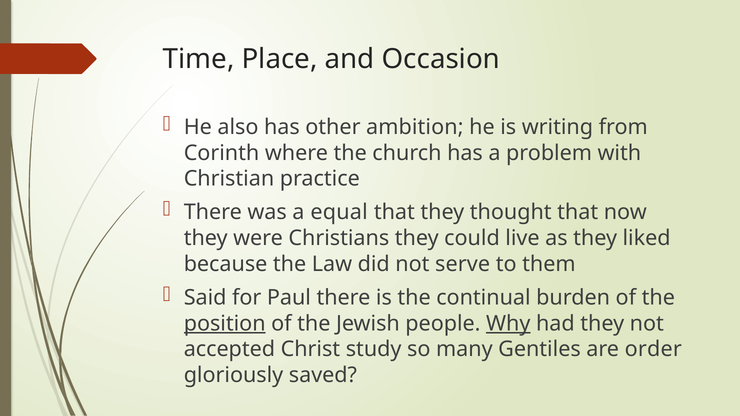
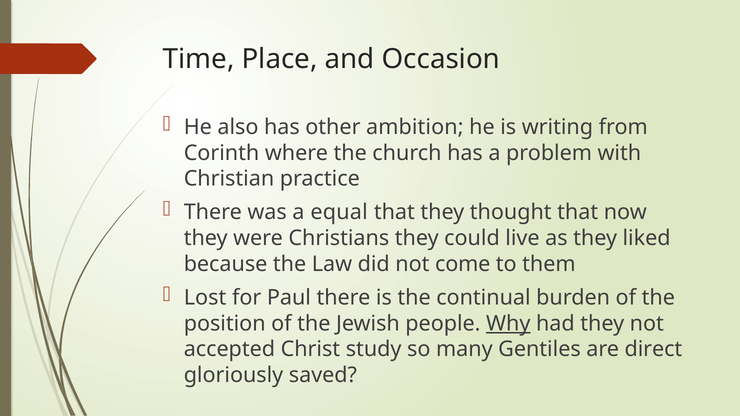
serve: serve -> come (463, 264)
Said: Said -> Lost (205, 298)
position underline: present -> none (225, 324)
order: order -> direct (653, 349)
